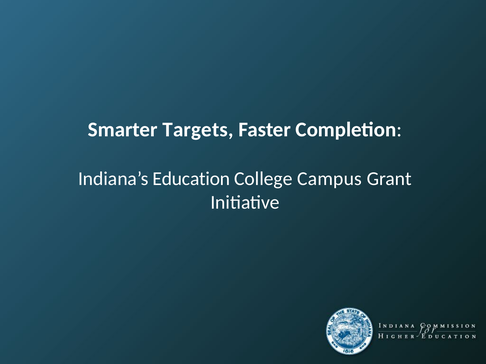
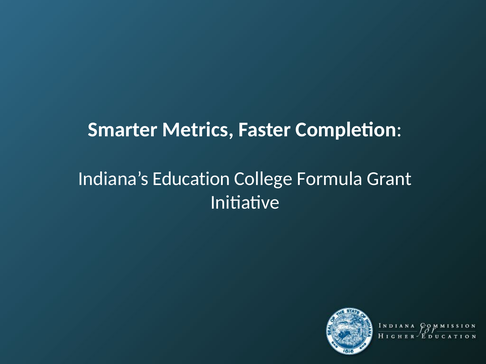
Targets: Targets -> Metrics (198, 130)
Campus: Campus -> Formula (330, 179)
